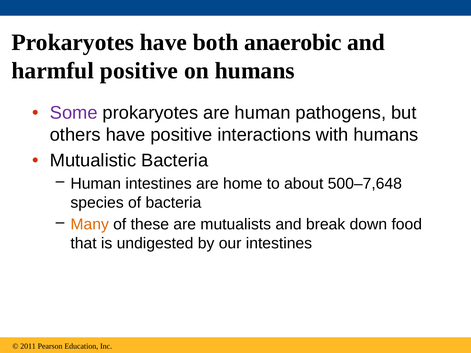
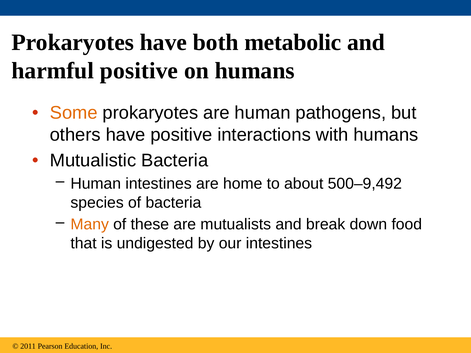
anaerobic: anaerobic -> metabolic (293, 42)
Some colour: purple -> orange (74, 113)
500–7,648: 500–7,648 -> 500–9,492 (365, 184)
